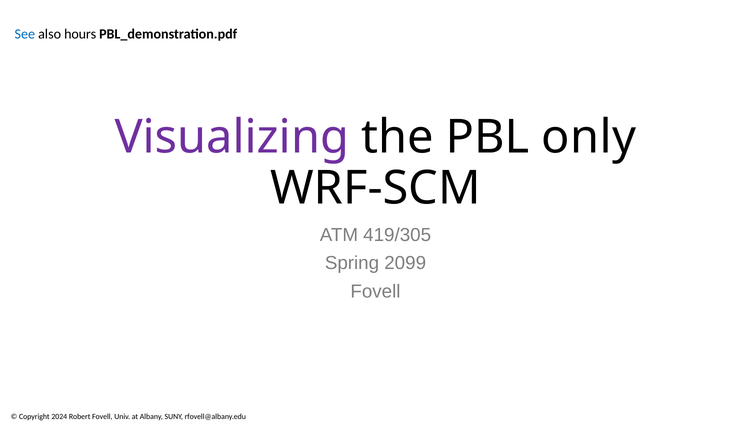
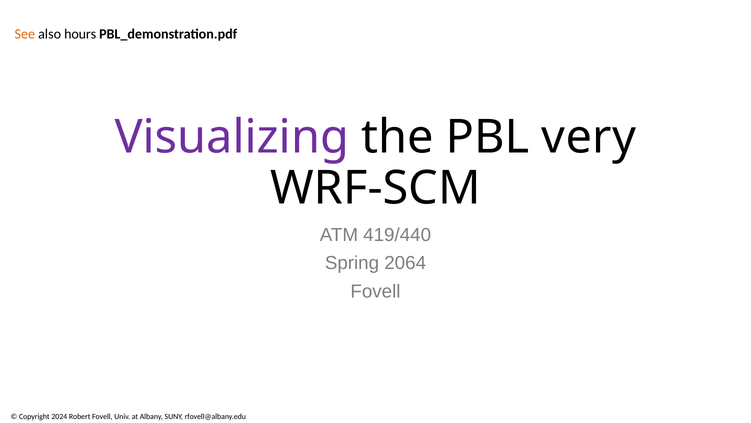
See colour: blue -> orange (25, 34)
only: only -> very (589, 137)
419/305: 419/305 -> 419/440 (397, 235)
2099: 2099 -> 2064 (405, 263)
